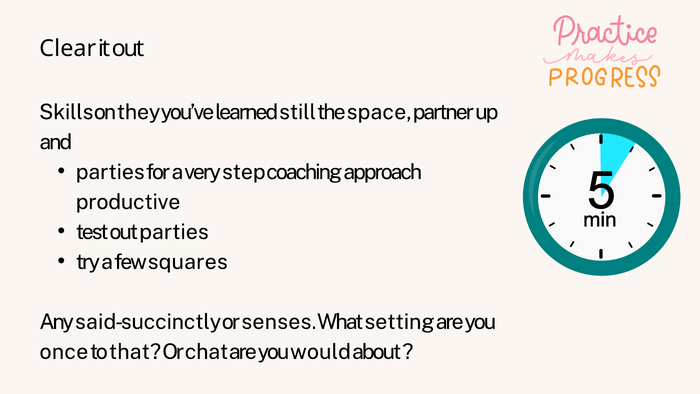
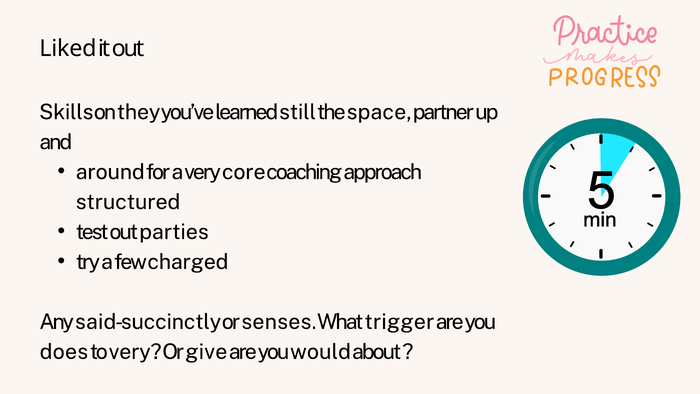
Clear: Clear -> Liked (68, 48)
parties: parties -> around (110, 172)
step: step -> core (244, 172)
productive: productive -> structured (128, 202)
squares: squares -> charged (188, 262)
setting: setting -> trigger (399, 322)
once: once -> does (64, 352)
to that: that -> very (135, 352)
chat: chat -> give (206, 352)
